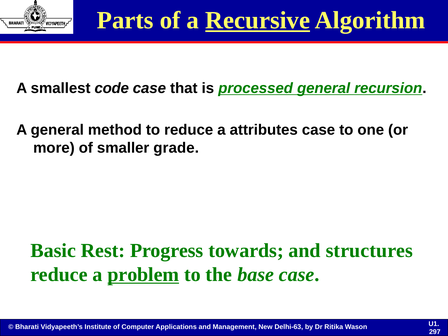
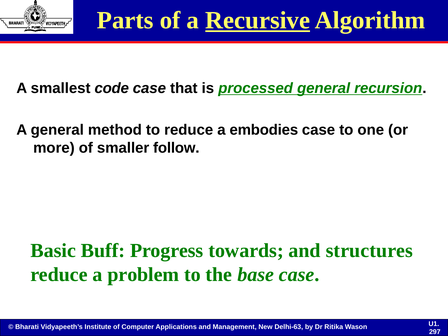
attributes: attributes -> embodies (264, 130)
grade: grade -> follow (176, 148)
Rest: Rest -> Buff (103, 251)
problem underline: present -> none (143, 275)
